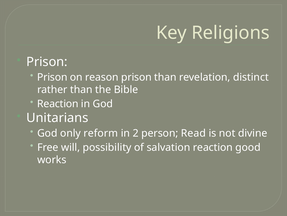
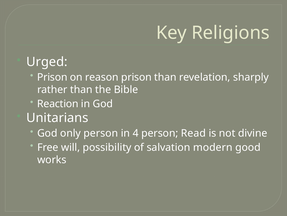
Prison: Prison -> Urged (47, 62)
distinct: distinct -> sharply (251, 77)
only reform: reform -> person (101, 133)
2: 2 -> 4 (136, 133)
salvation reaction: reaction -> modern (213, 147)
